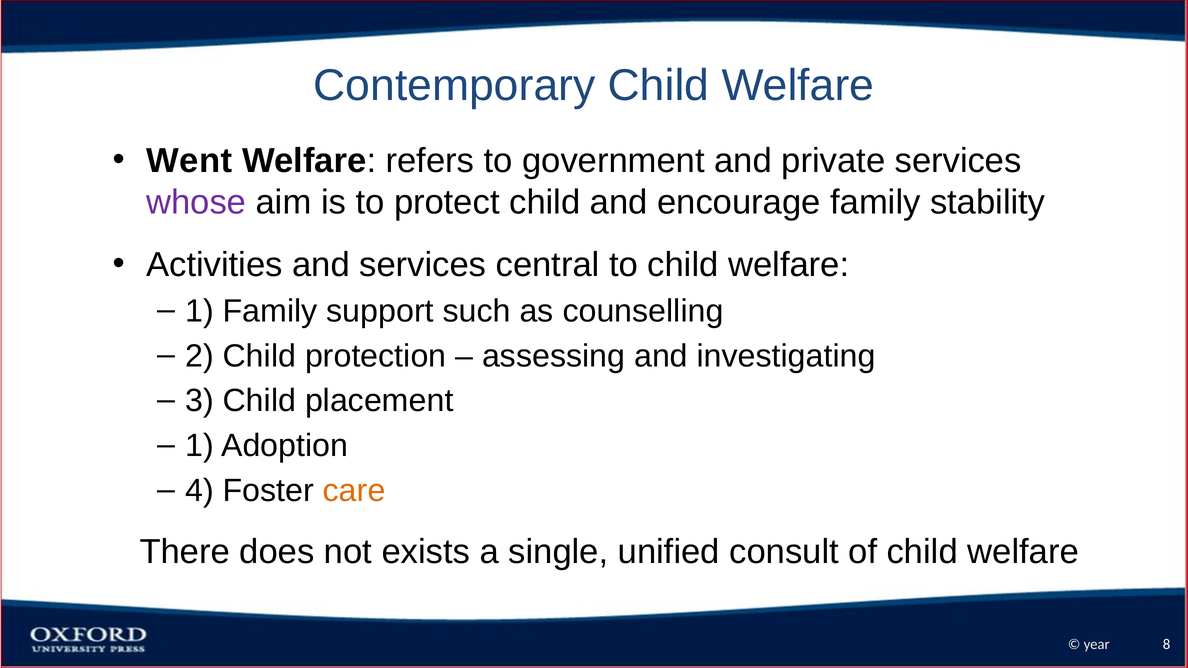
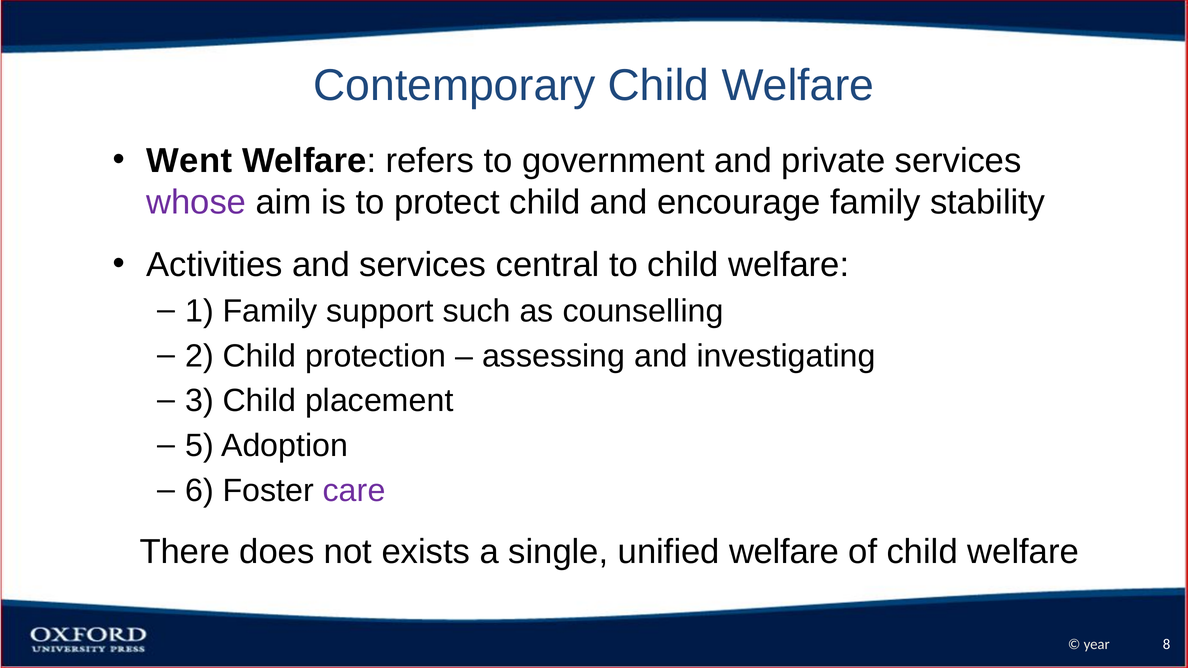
1: 1 -> 5 (200, 446)
4: 4 -> 6 (200, 491)
care colour: orange -> purple (354, 491)
unified consult: consult -> welfare (784, 552)
